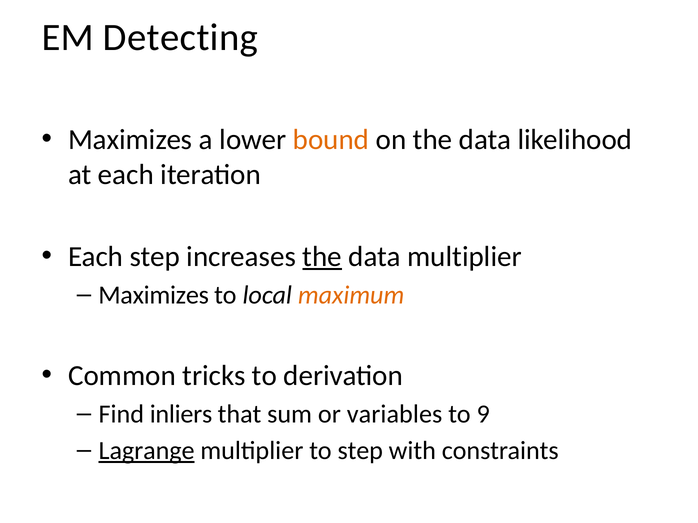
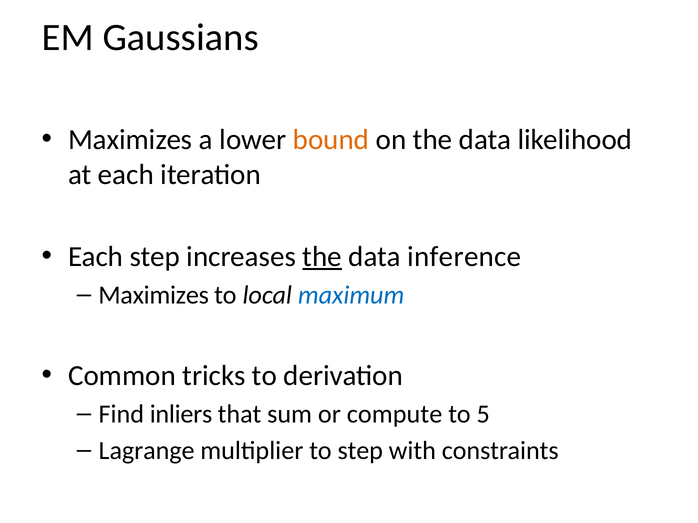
Detecting: Detecting -> Gaussians (181, 38)
data multiplier: multiplier -> inference (464, 257)
maximum colour: orange -> blue (351, 295)
variables: variables -> compute (395, 414)
9: 9 -> 5 (483, 414)
Lagrange underline: present -> none (147, 451)
